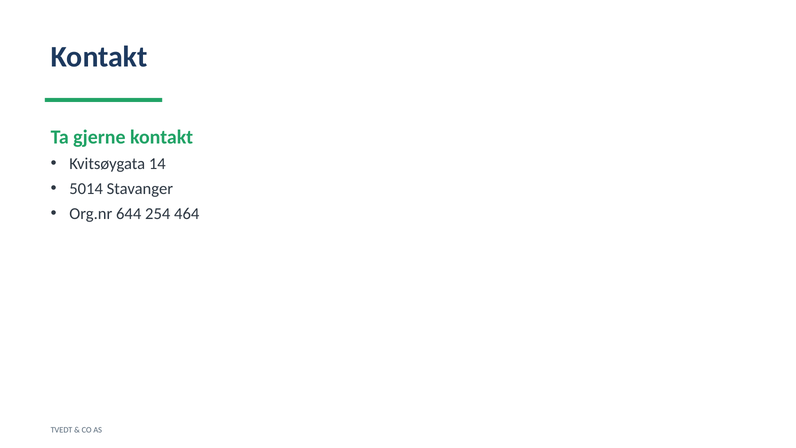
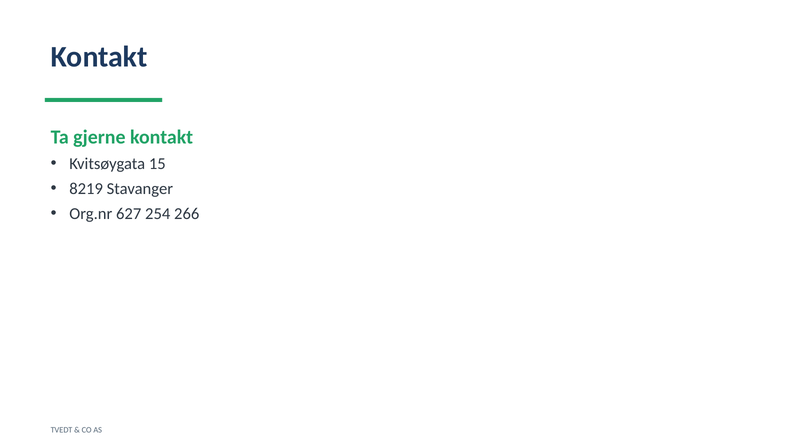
14: 14 -> 15 (157, 164)
5014: 5014 -> 8219 (86, 189)
644: 644 -> 627 (129, 213)
464: 464 -> 266 (187, 213)
